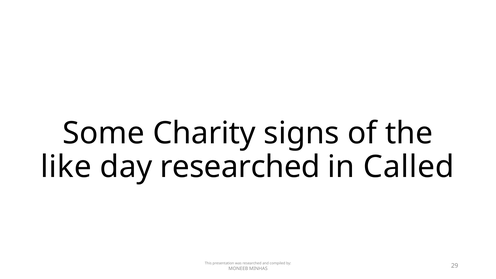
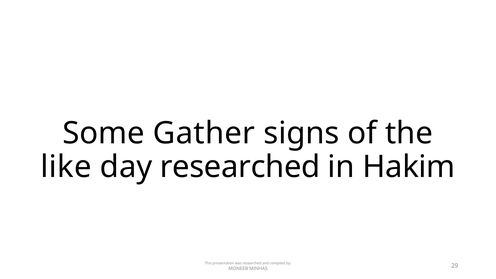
Charity: Charity -> Gather (204, 133)
Called: Called -> Hakim (409, 167)
